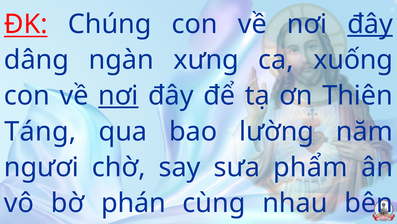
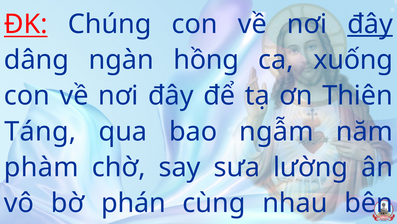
xưng: xưng -> hồng (206, 60)
nơi underline: present -> none (118, 95)
lường: lường -> ngẫm (276, 131)
ngươi: ngươi -> phàm (41, 167)
phẩm: phẩm -> lường (311, 167)
